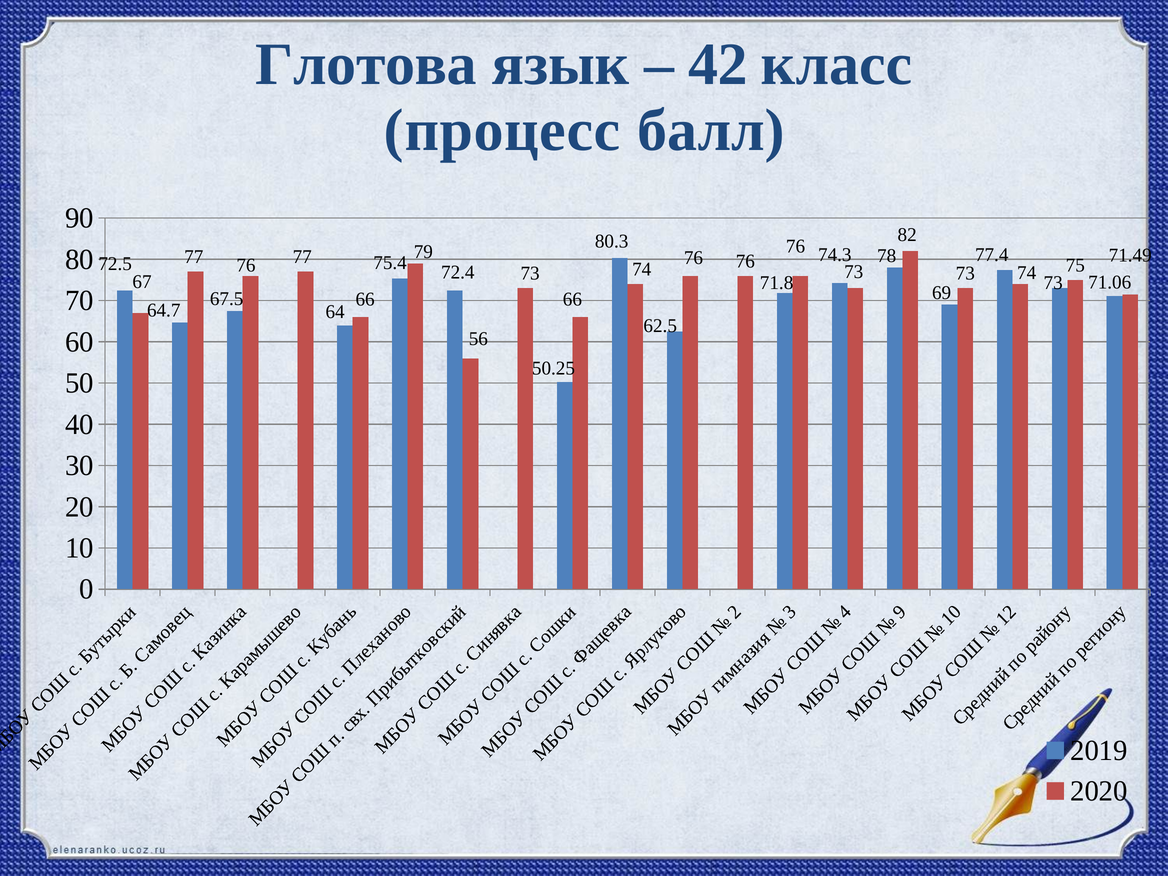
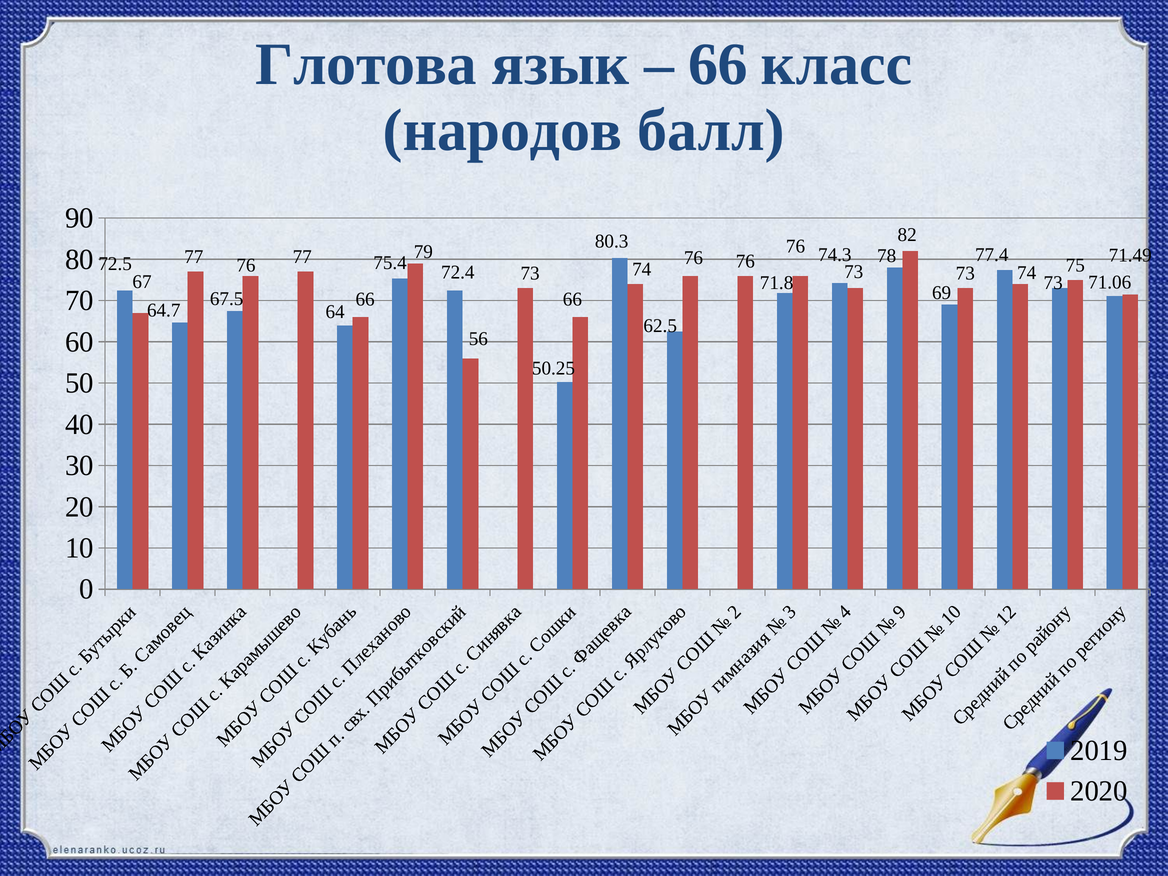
42: 42 -> 66 (718, 64)
процесс: процесс -> народов (503, 131)
